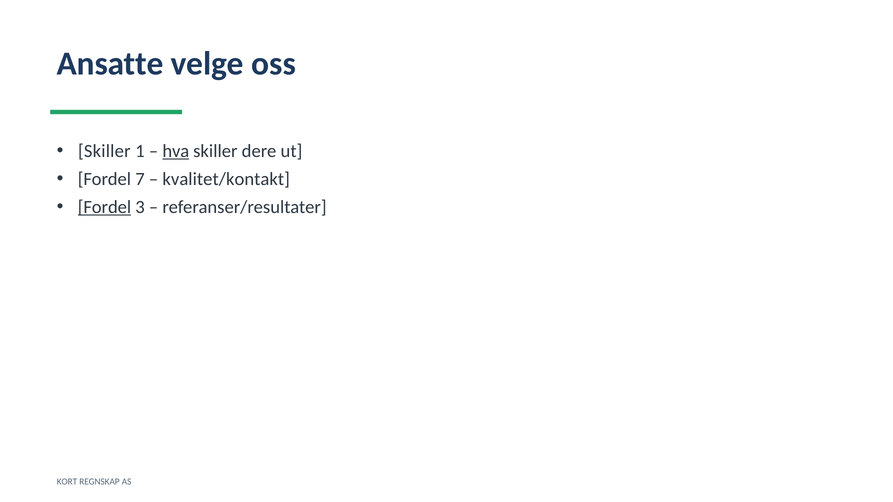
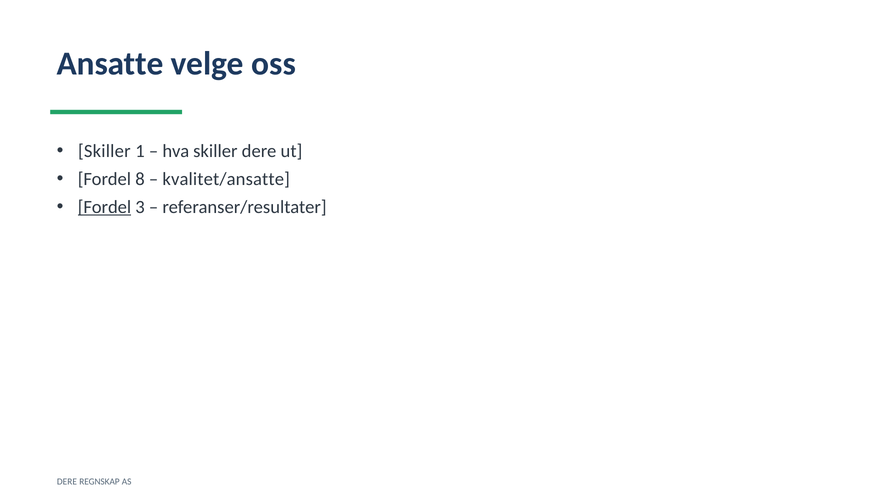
hva underline: present -> none (176, 151)
7: 7 -> 8 (140, 179)
kvalitet/kontakt: kvalitet/kontakt -> kvalitet/ansatte (226, 179)
KORT: KORT -> DERE (67, 482)
